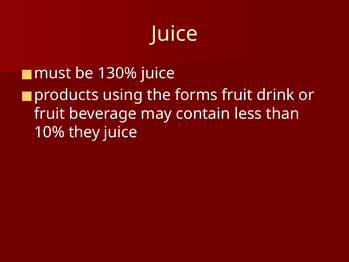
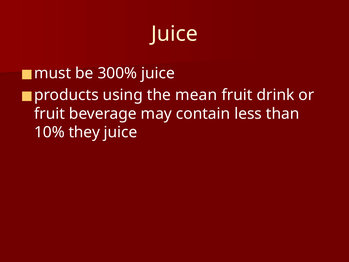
130%: 130% -> 300% (117, 73)
forms: forms -> mean (196, 95)
